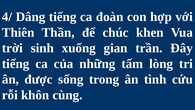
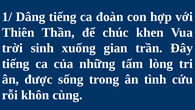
4/: 4/ -> 1/ (7, 17)
